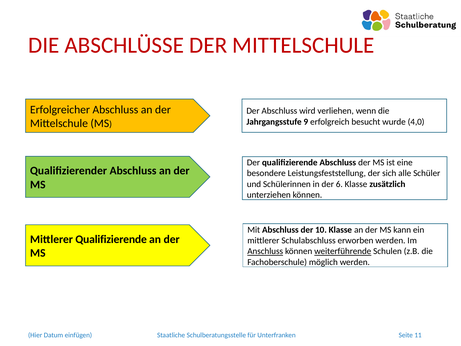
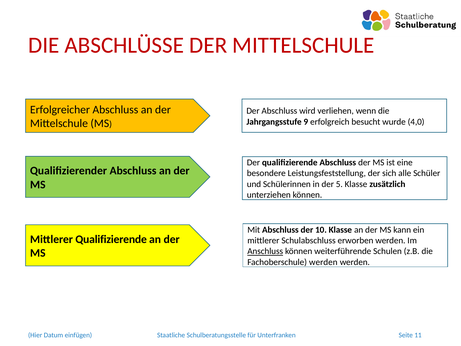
6: 6 -> 5 (339, 184)
weiterführende underline: present -> none (343, 251)
Fachoberschule möglich: möglich -> werden (323, 262)
